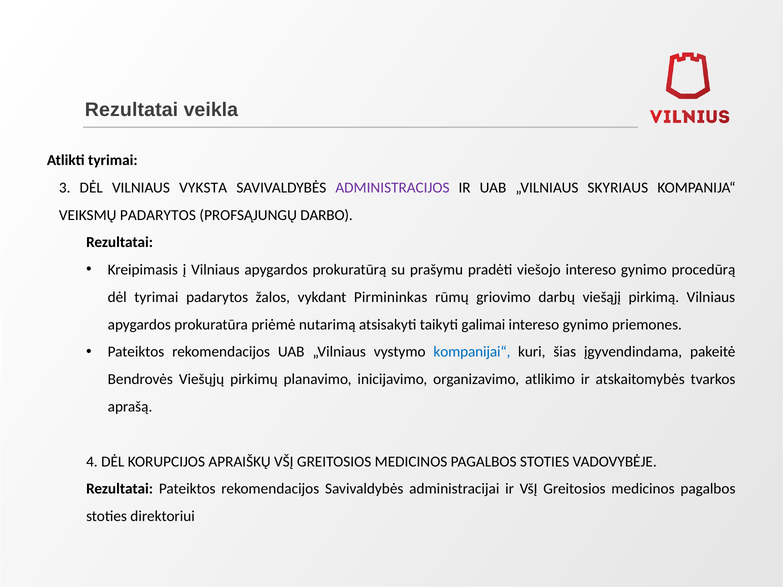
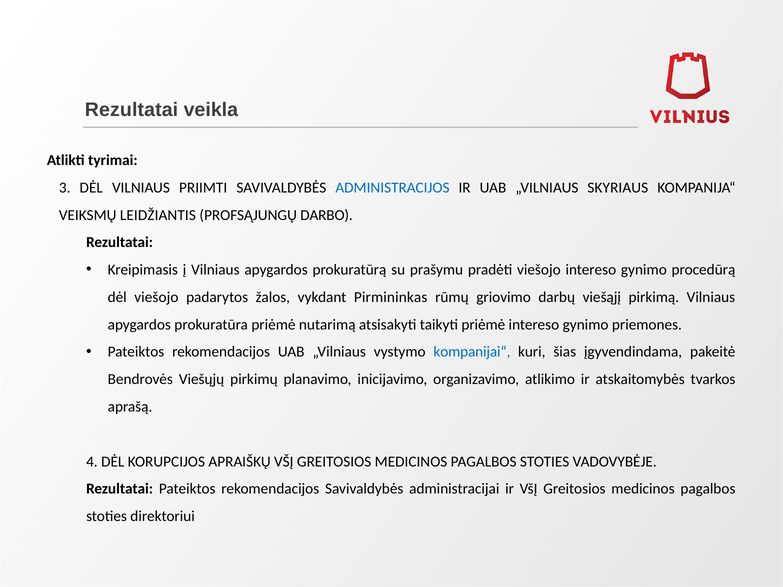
VYKSTA: VYKSTA -> PRIIMTI (203, 188)
ADMINISTRACIJOS colour: purple -> blue (392, 188)
VEIKSMŲ PADARYTOS: PADARYTOS -> LEIDŽIANTIS (158, 215)
dėl tyrimai: tyrimai -> viešojo (156, 297)
taikyti galimai: galimai -> priėmė (483, 325)
